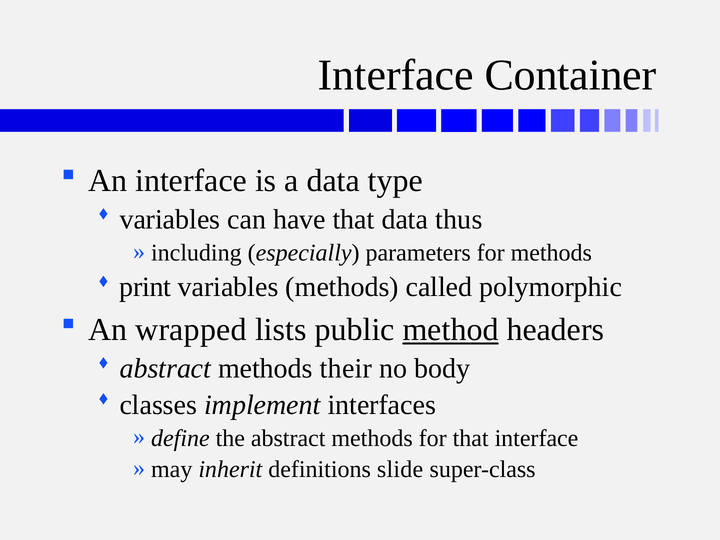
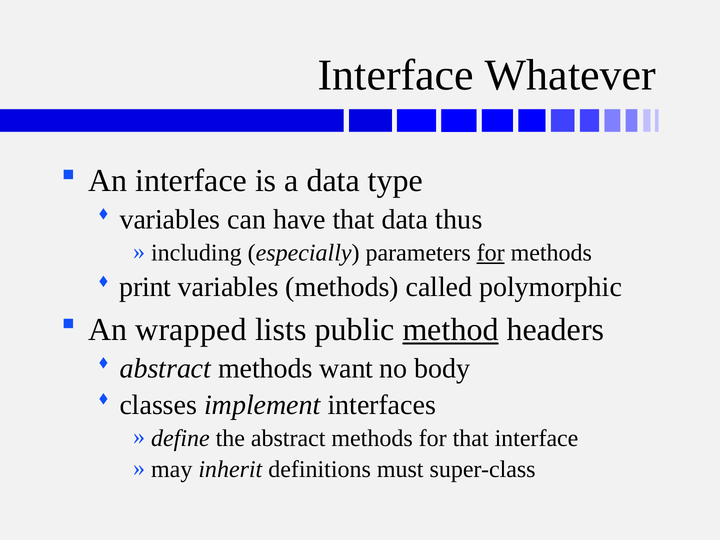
Container: Container -> Whatever (570, 75)
for underline: none -> present (491, 253)
their: their -> want (346, 368)
slide: slide -> must (400, 469)
